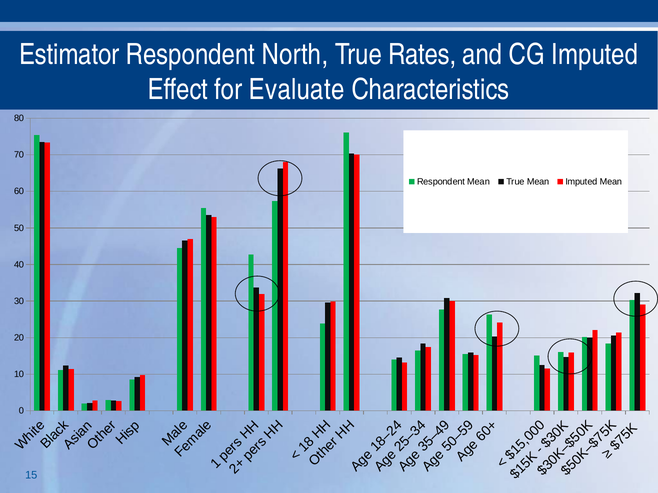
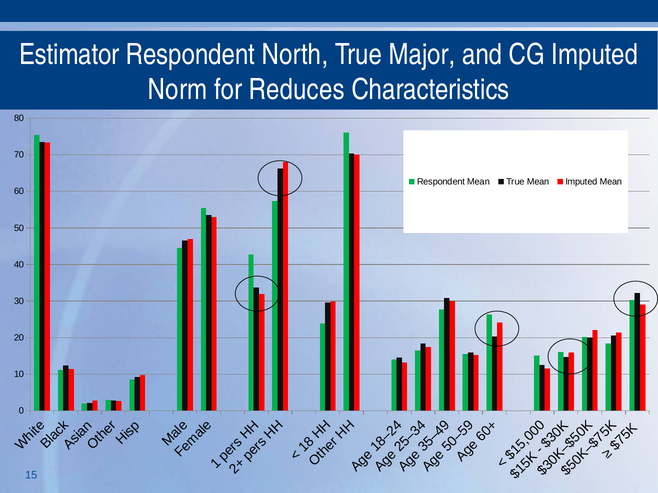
Rates: Rates -> Major (422, 55)
Effect: Effect -> Norm (178, 90)
Evaluate: Evaluate -> Reduces (297, 90)
